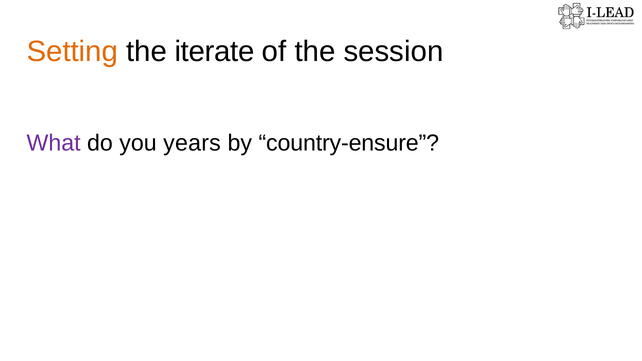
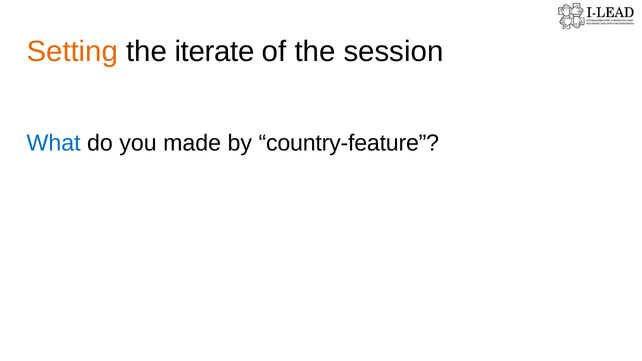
What colour: purple -> blue (54, 143)
years: years -> made (192, 143)
country-ensure: country-ensure -> country-feature (349, 143)
